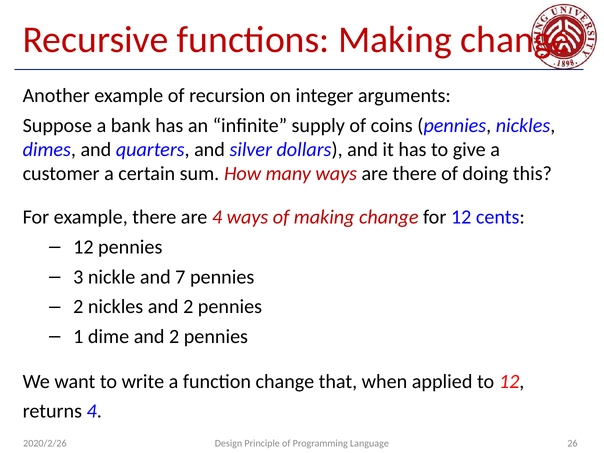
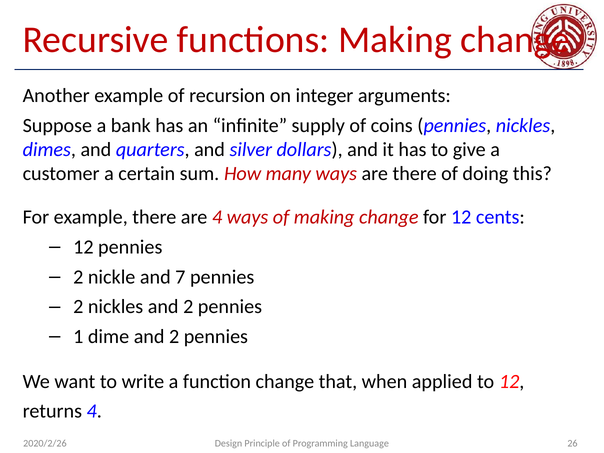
3: 3 -> 2 (78, 277)
